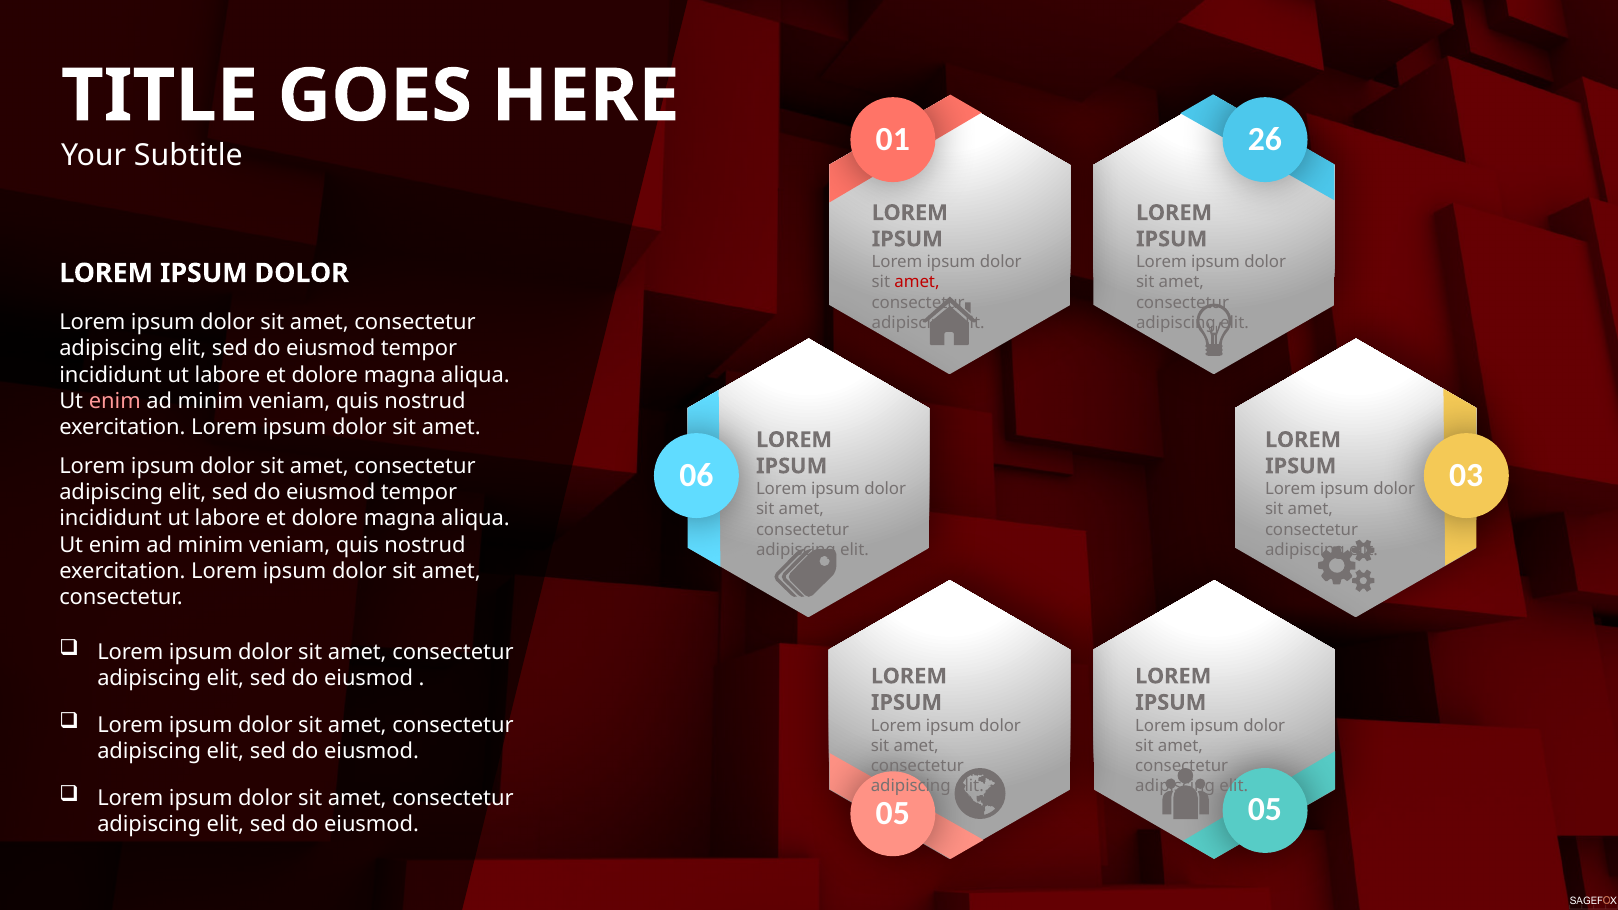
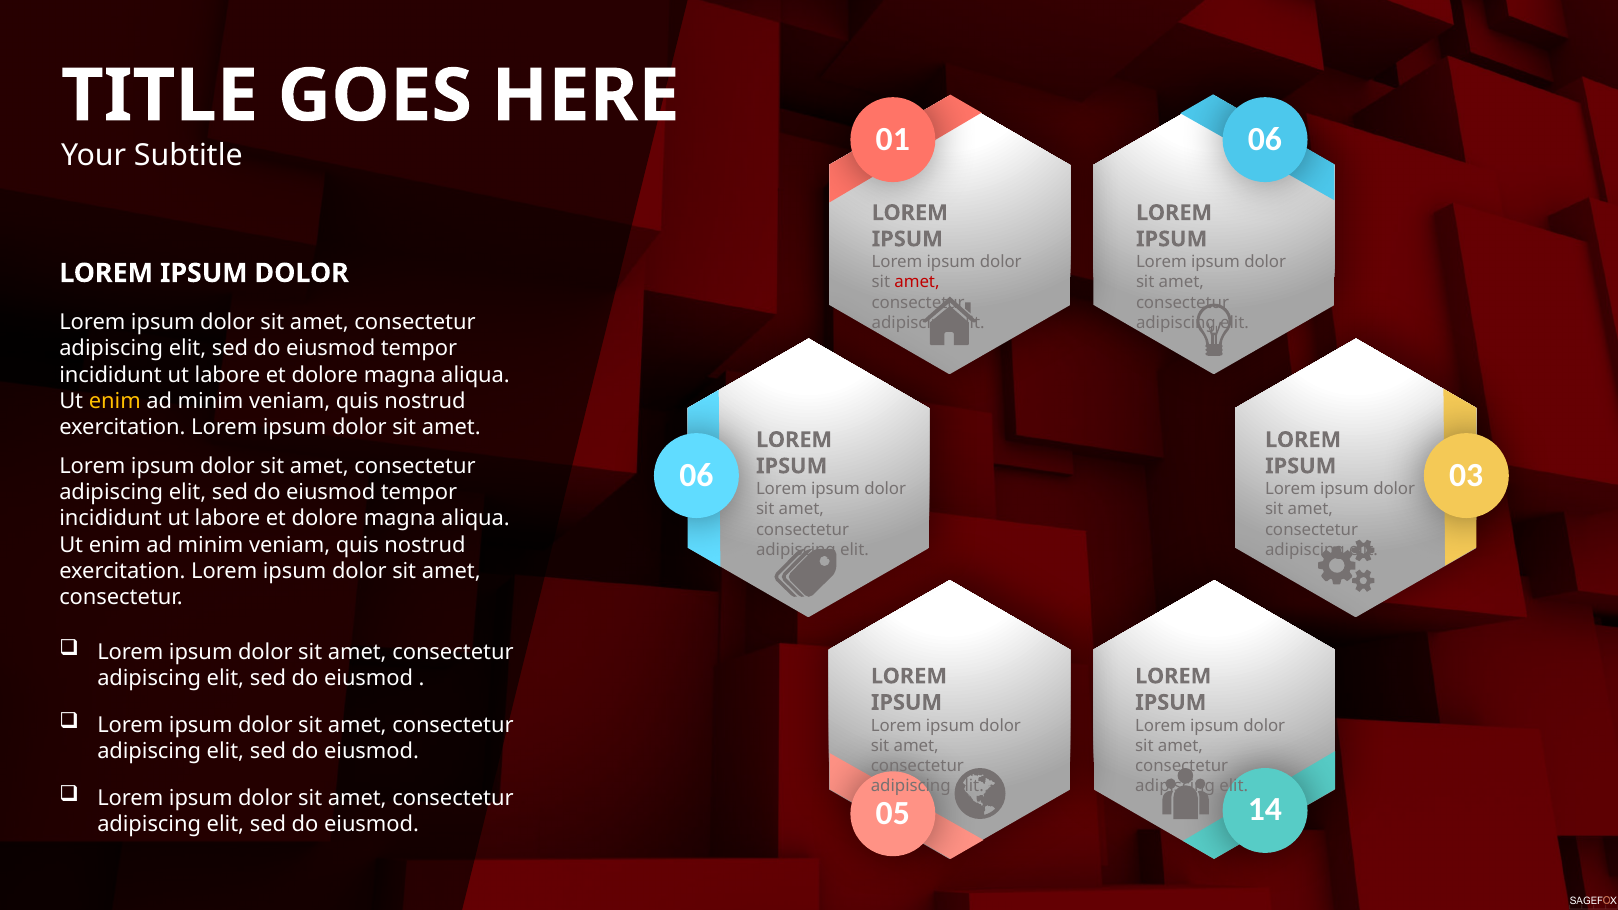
01 26: 26 -> 06 (1265, 139)
enim colour: pink -> yellow (115, 401)
05 05: 05 -> 14 (1265, 810)
